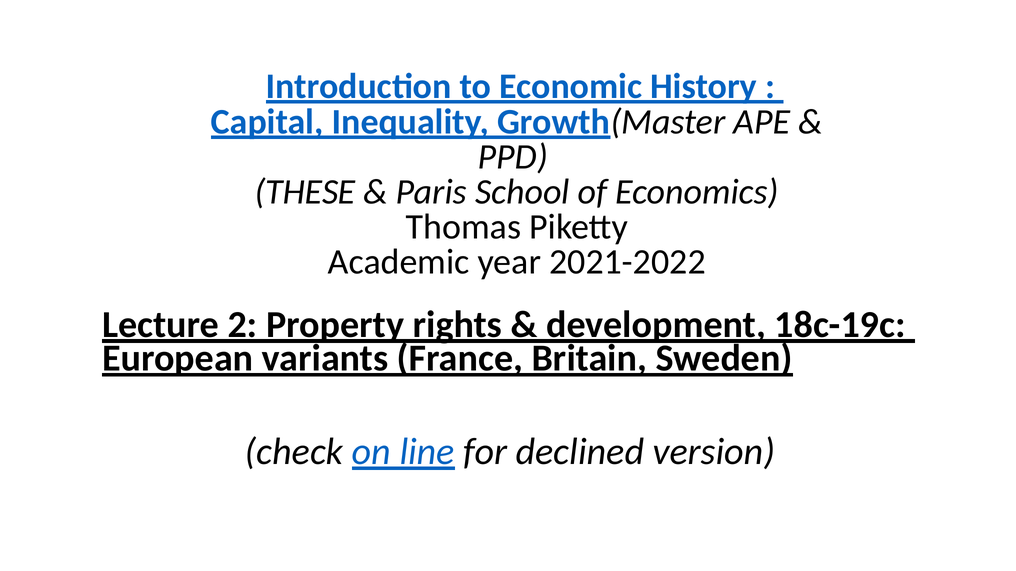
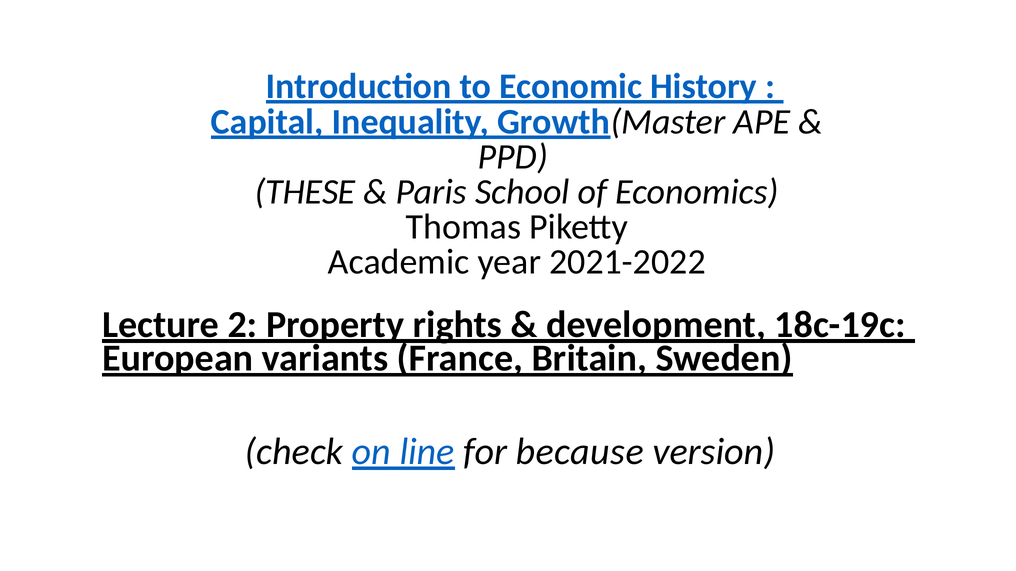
declined: declined -> because (580, 452)
